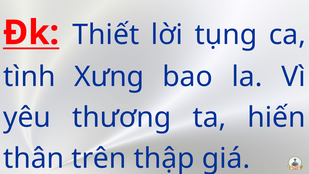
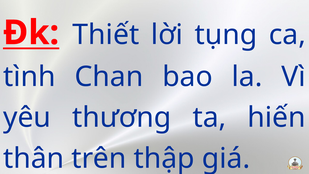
Xưng: Xưng -> Chan (109, 77)
